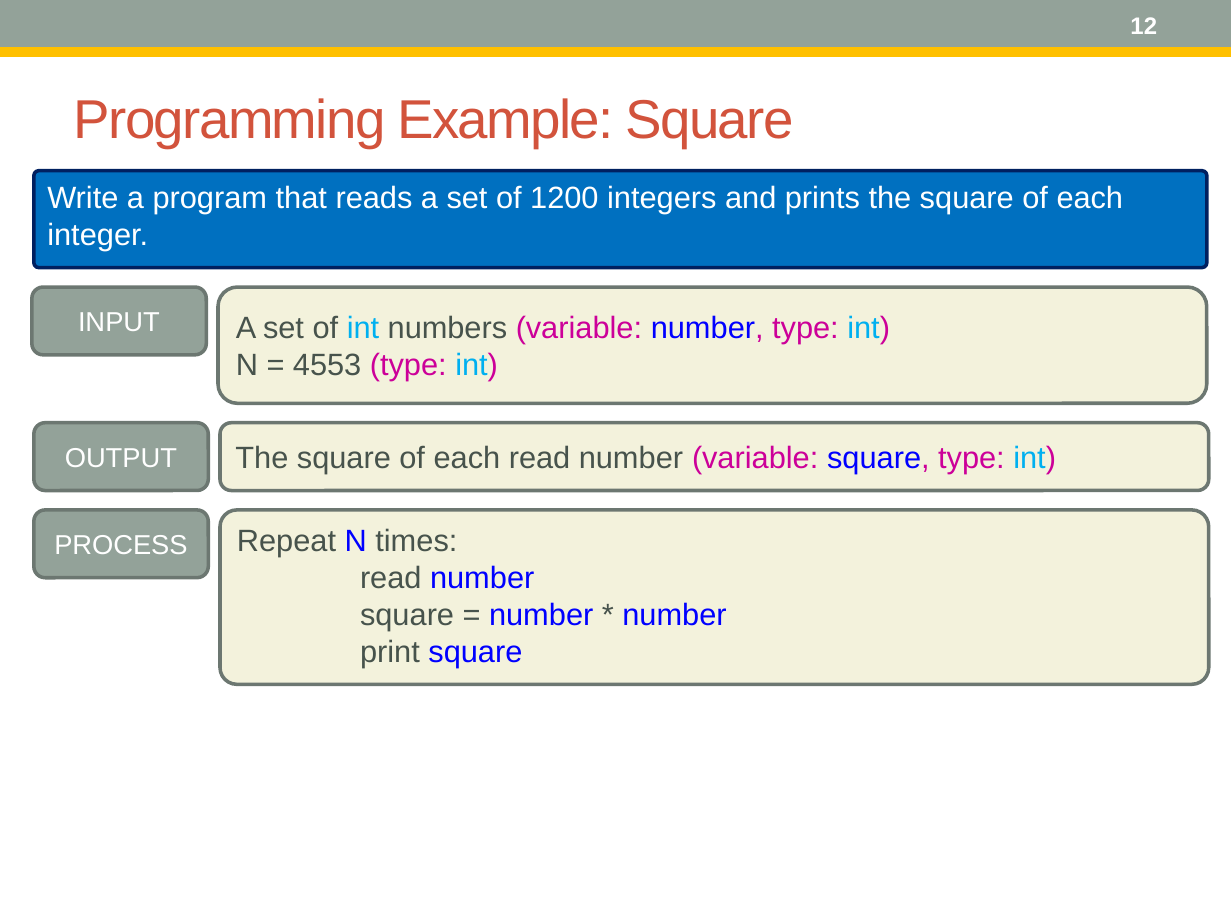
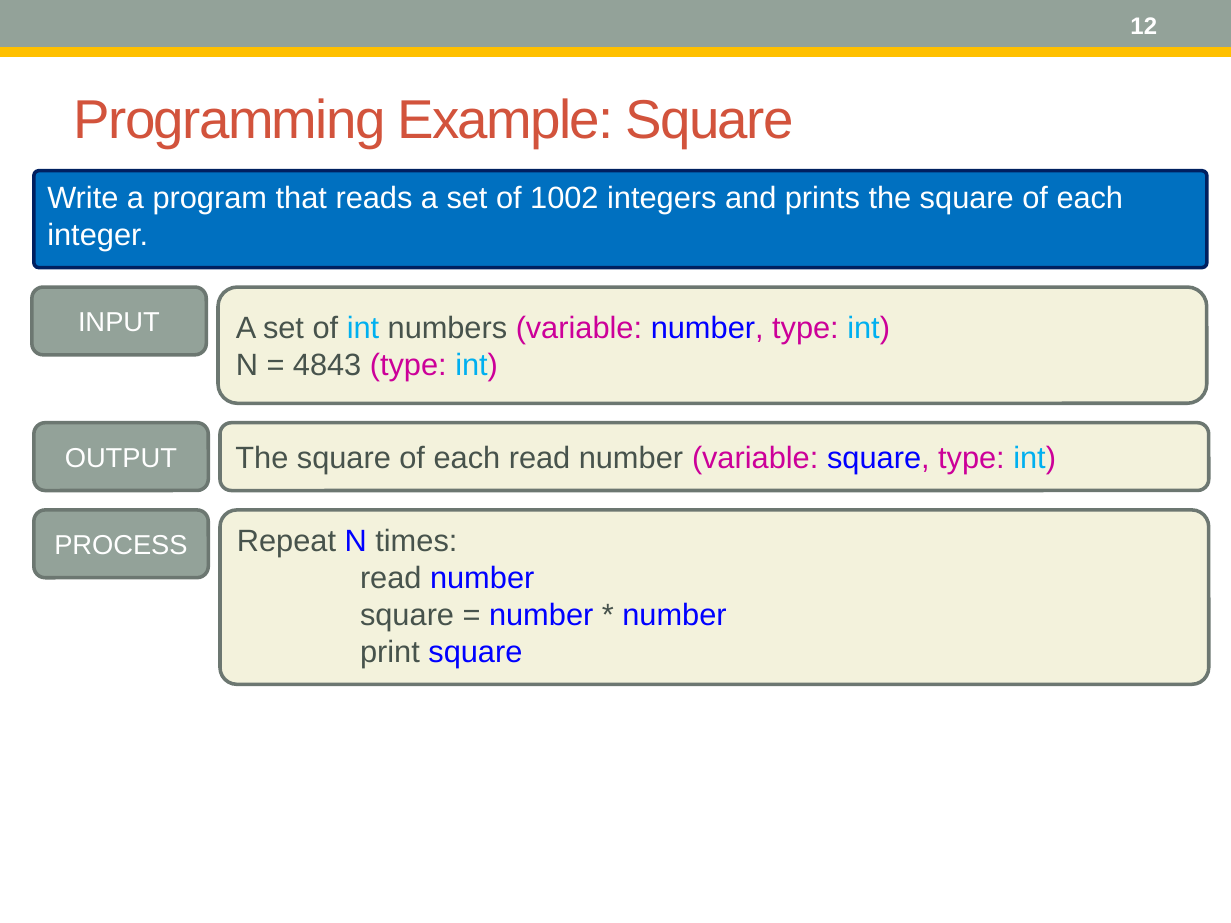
1200: 1200 -> 1002 (564, 199)
4553: 4553 -> 4843 (327, 366)
